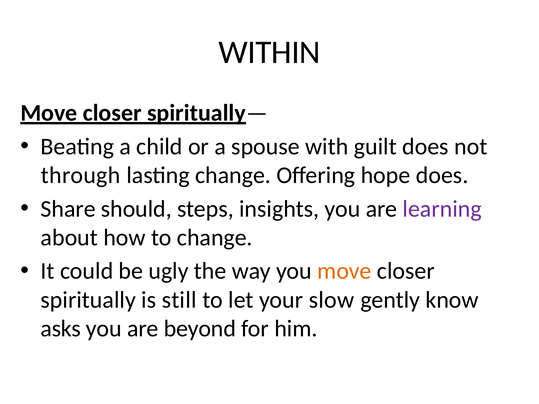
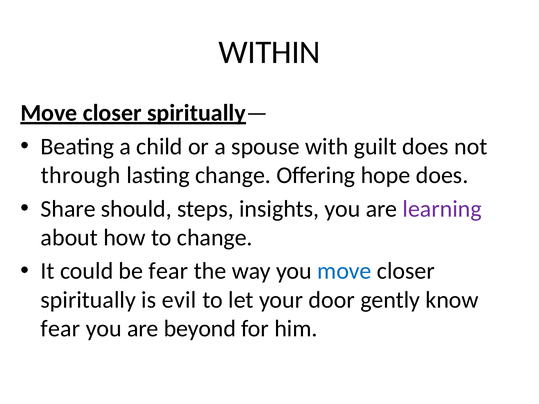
be ugly: ugly -> fear (168, 271)
move colour: orange -> blue (344, 271)
still: still -> evil (179, 300)
slow: slow -> door (332, 300)
asks: asks -> fear (60, 329)
